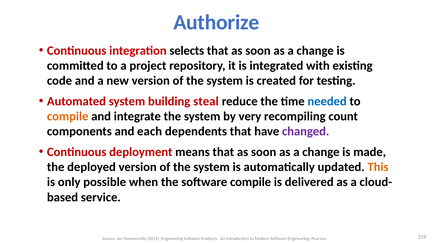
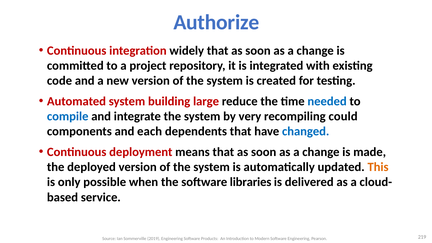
selects: selects -> widely (187, 51)
steal: steal -> large (206, 101)
compile colour: orange -> blue (68, 116)
count: count -> could (343, 116)
changed colour: purple -> blue (306, 131)
software compile: compile -> libraries (251, 182)
